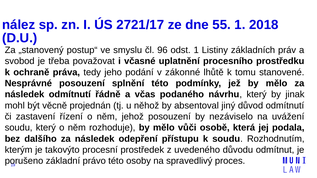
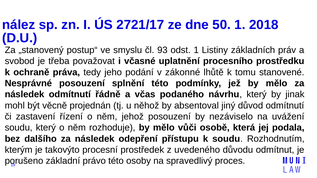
55: 55 -> 50 (222, 25)
96: 96 -> 93 (162, 50)
